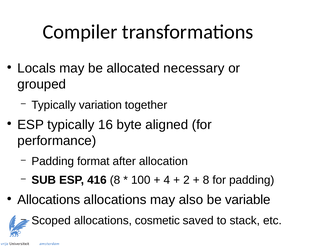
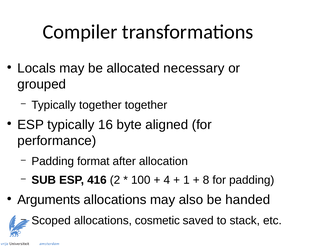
Typically variation: variation -> together (100, 105)
416 8: 8 -> 2 (115, 180)
2: 2 -> 1 (186, 180)
Allocations: Allocations -> Arguments (49, 200)
variable: variable -> handed (248, 200)
